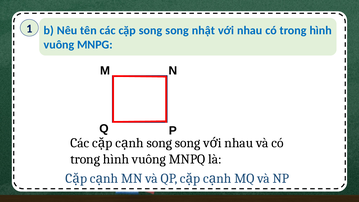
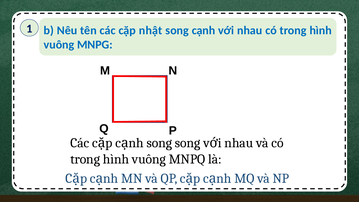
cặp song: song -> nhật (151, 30)
nhật: nhật -> cạnh (204, 30)
